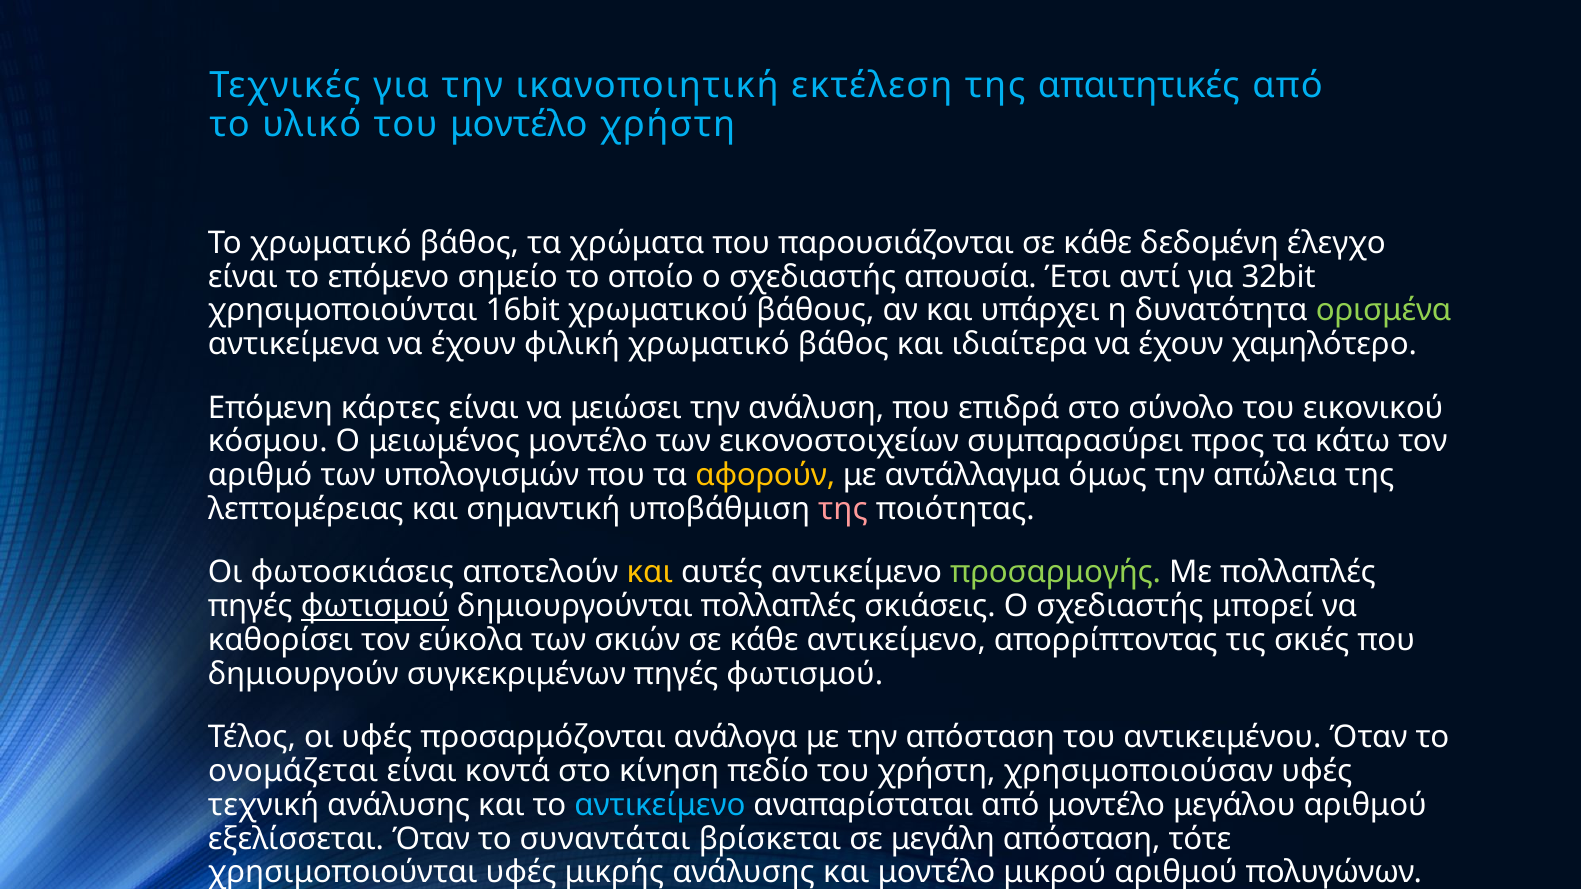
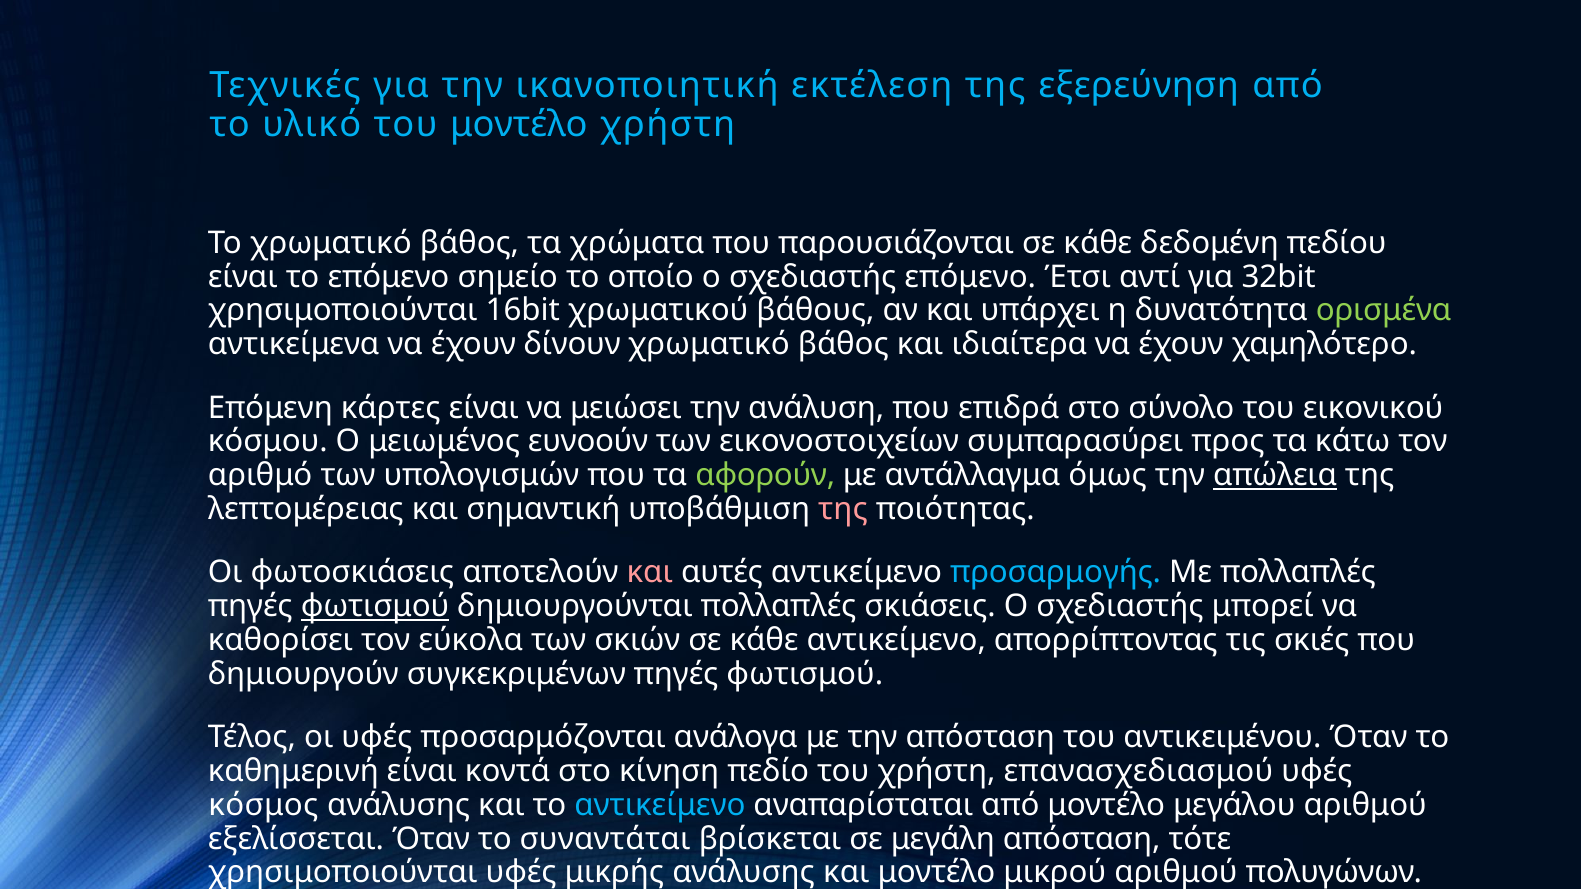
απαιτητικές: απαιτητικές -> εξερεύνηση (1139, 86)
έλεγχο: έλεγχο -> πεδίου (1337, 243)
σχεδιαστής απουσία: απουσία -> επόμενο (970, 277)
φιλική: φιλική -> δίνουν (572, 345)
μειωμένος μοντέλο: μοντέλο -> ευνοούν (588, 442)
αφορούν colour: yellow -> light green (765, 476)
απώλεια underline: none -> present (1275, 476)
και colour: yellow -> pink (650, 573)
προσαρμογής colour: light green -> light blue (1056, 573)
ονομάζεται: ονομάζεται -> καθημερινή (293, 772)
χρησιμοποιούσαν: χρησιμοποιούσαν -> επανασχεδιασμού (1138, 772)
τεχνική: τεχνική -> κόσμος (263, 805)
